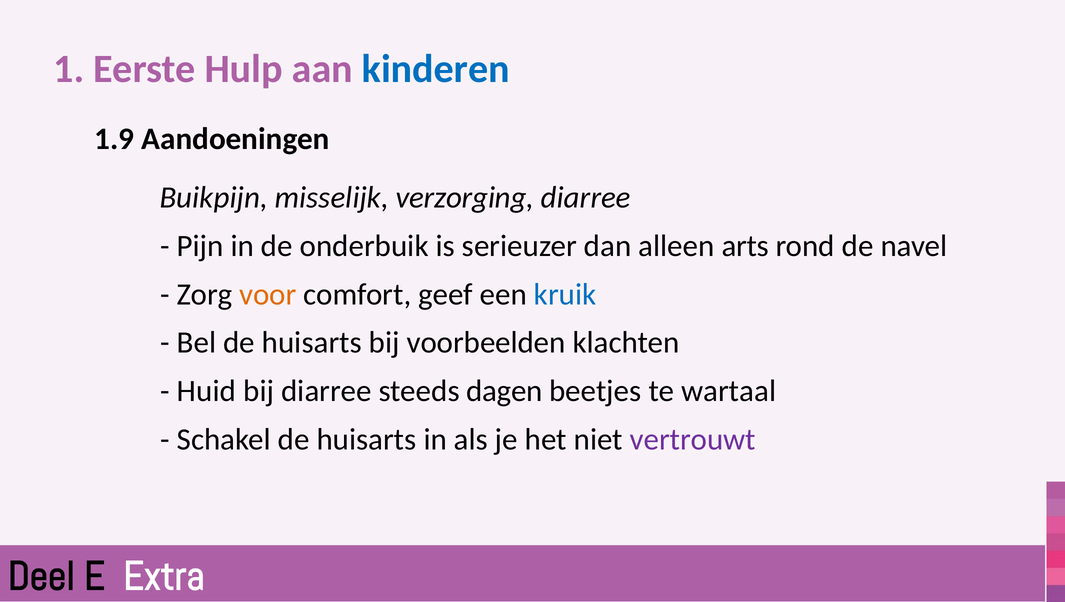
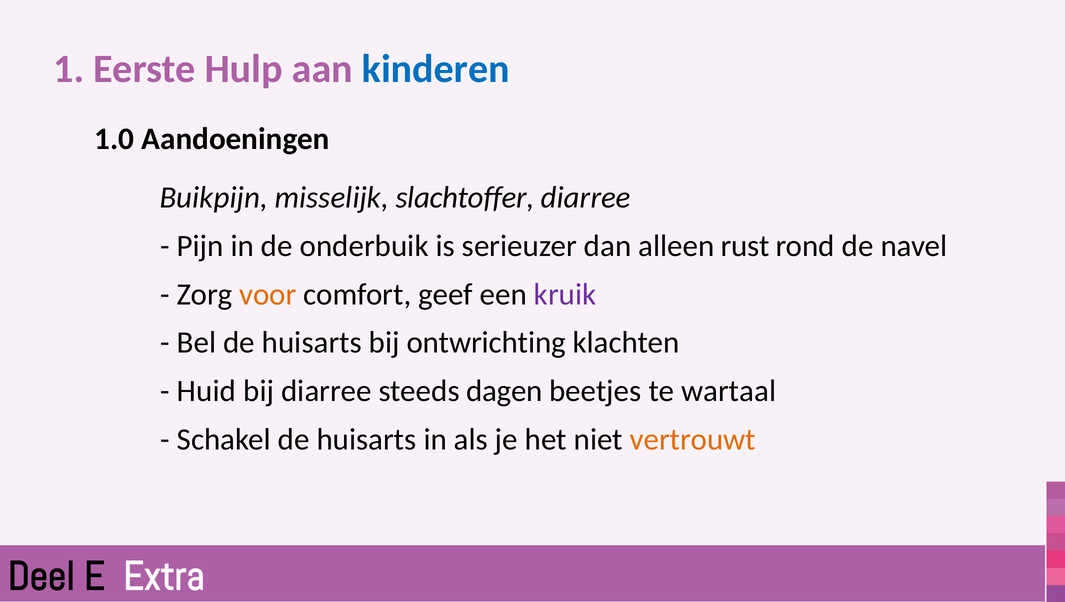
1.9: 1.9 -> 1.0 (114, 139)
verzorging: verzorging -> slachtoffer (465, 198)
arts: arts -> rust (745, 246)
kruik colour: blue -> purple (565, 294)
voorbeelden: voorbeelden -> ontwrichting (486, 343)
vertrouwt colour: purple -> orange (693, 439)
